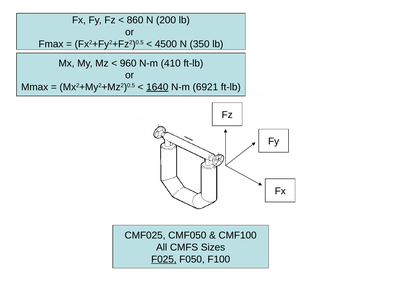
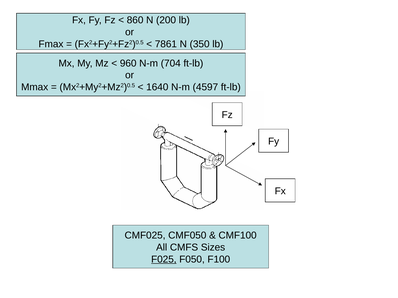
4500: 4500 -> 7861 (166, 44)
410: 410 -> 704 (171, 63)
1640 underline: present -> none (157, 87)
6921: 6921 -> 4597 (205, 87)
